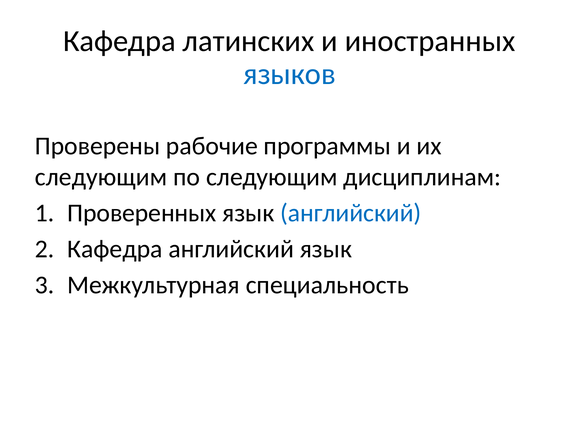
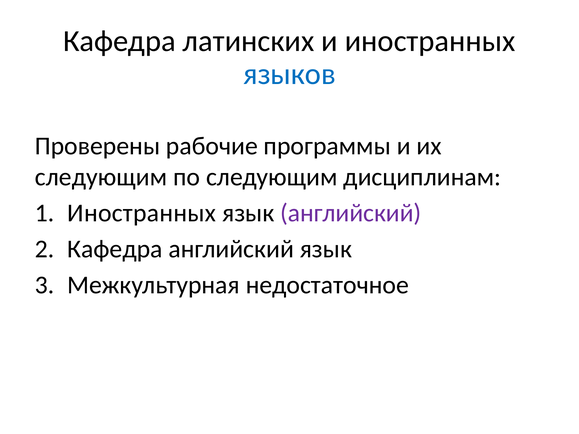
Проверенных: Проверенных -> Иностранных (142, 213)
английский colour: blue -> purple (351, 213)
специальность: специальность -> недостаточное (327, 285)
